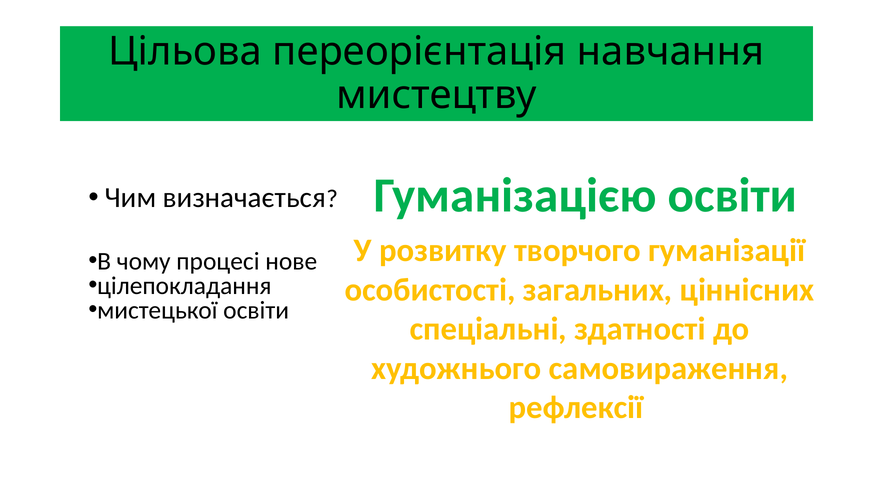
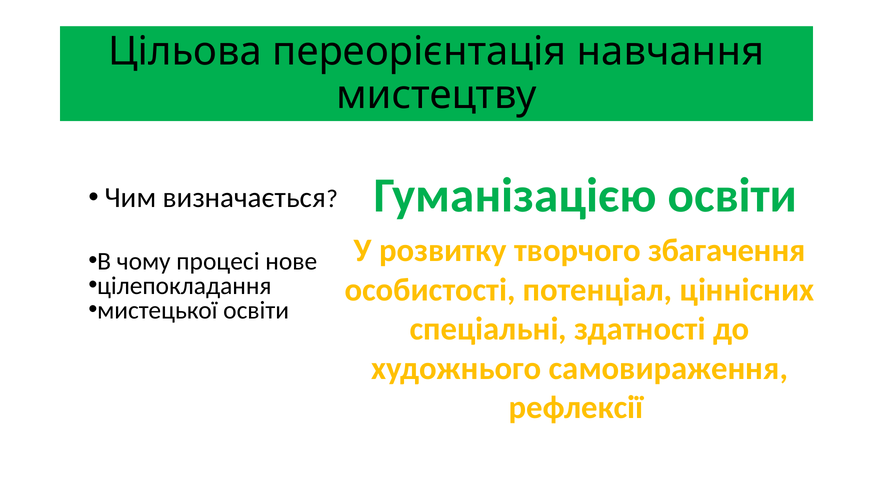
гуманізації: гуманізації -> збагачення (727, 251)
загальних: загальних -> потенціал (598, 290)
